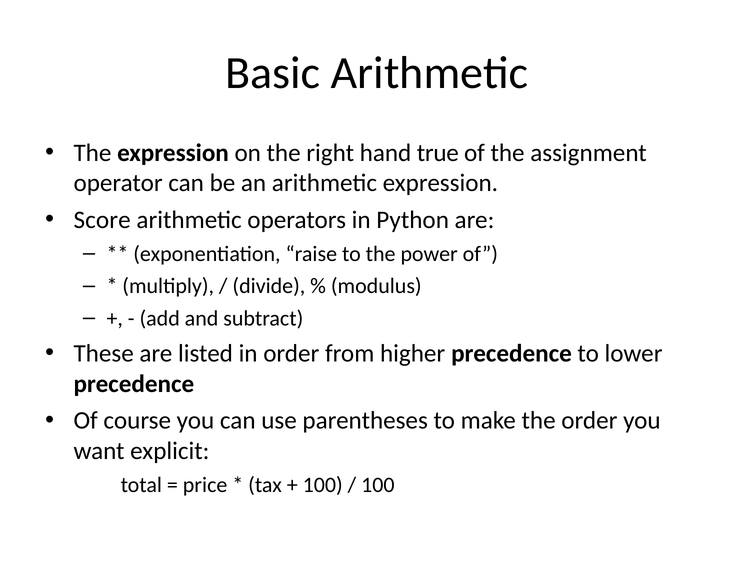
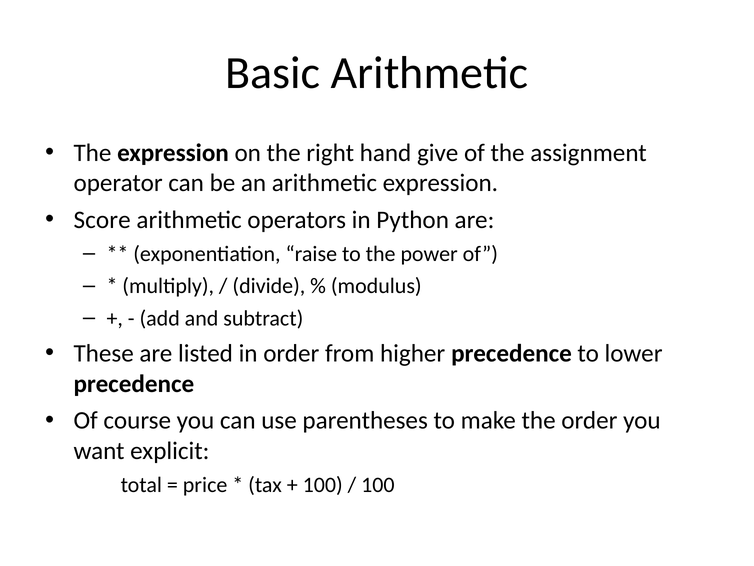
true: true -> give (438, 153)
